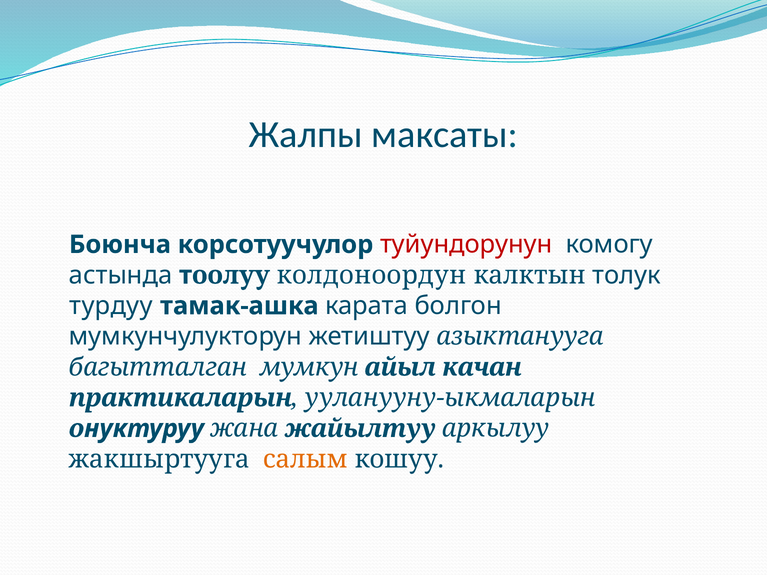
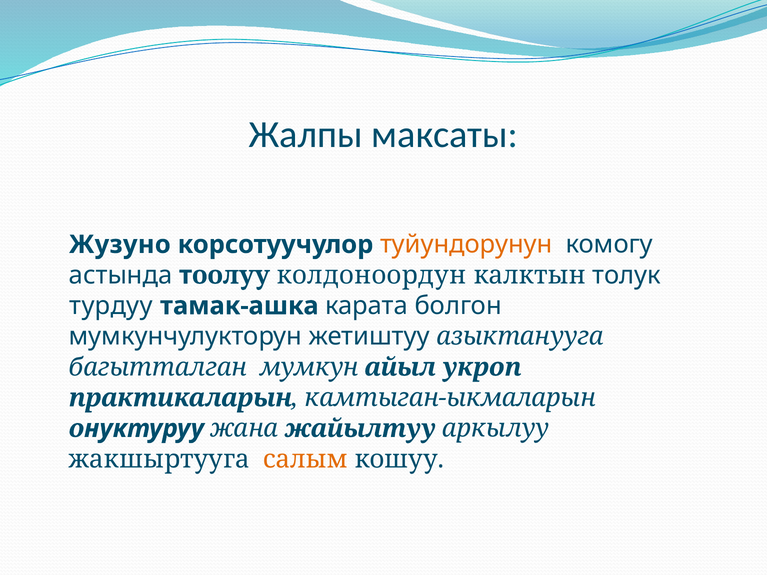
Боюнча: Боюнча -> Жузуно (120, 245)
туйундорунун colour: red -> orange (466, 245)
качан: качан -> укроп (482, 367)
ууланууну-ыкмаларын: ууланууну-ыкмаларын -> камтыган-ыкмаларын (450, 398)
